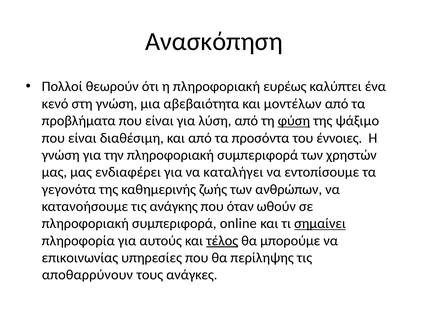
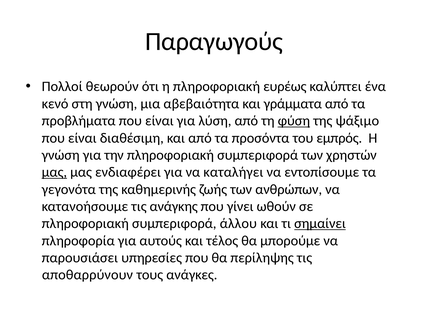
Ανασκόπηση: Ανασκόπηση -> Παραγωγούς (214, 41)
μοντέλων: μοντέλων -> γράμματα (293, 104)
έννοιες: έννοιες -> εμπρός (339, 138)
μας underline: none -> present (54, 172)
όταν: όταν -> γίνει (240, 206)
online: online -> άλλου (238, 224)
τέλος underline: present -> none (222, 241)
επικοινωνίας: επικοινωνίας -> παρουσιάσει (80, 258)
